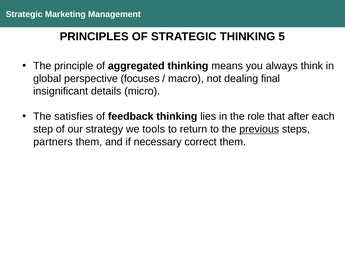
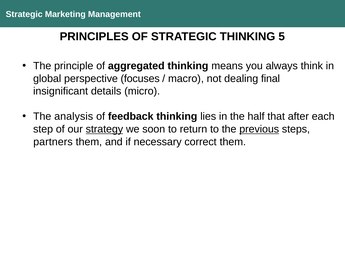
satisfies: satisfies -> analysis (74, 116)
role: role -> half (256, 116)
strategy underline: none -> present (104, 129)
tools: tools -> soon (154, 129)
